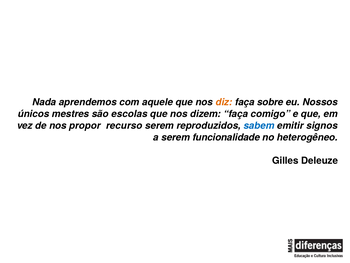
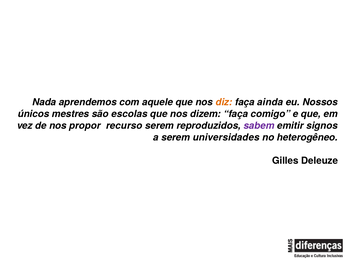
sobre: sobre -> ainda (270, 102)
sabem colour: blue -> purple (259, 125)
funcionalidade: funcionalidade -> universidades (226, 137)
